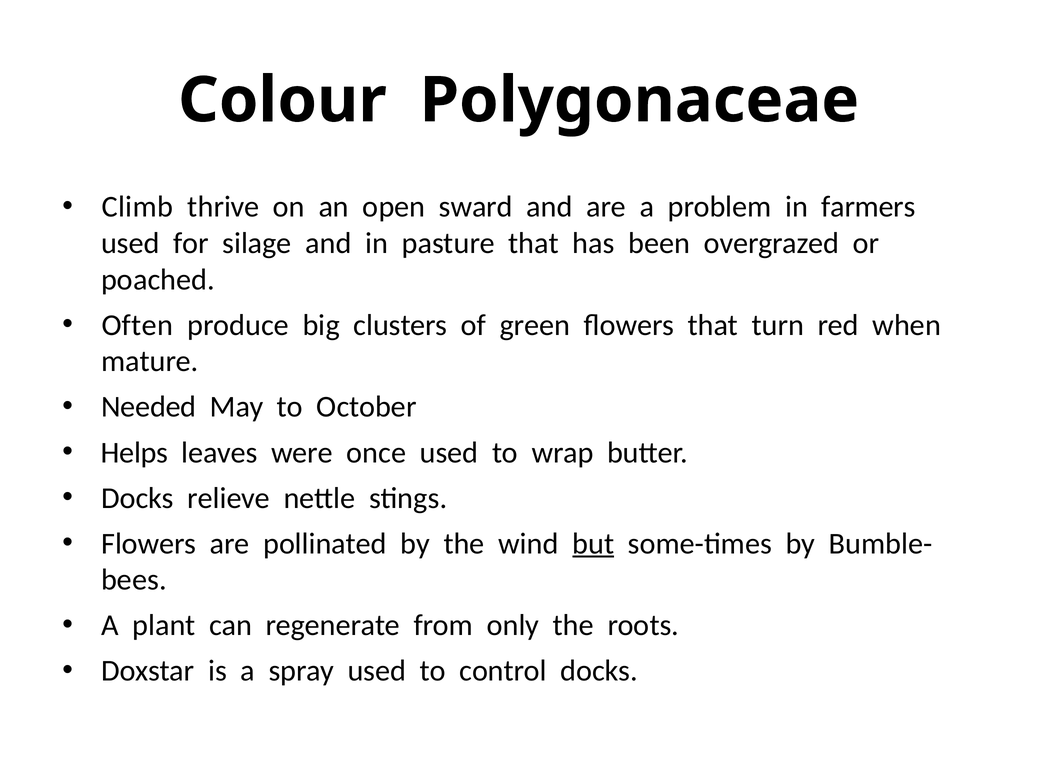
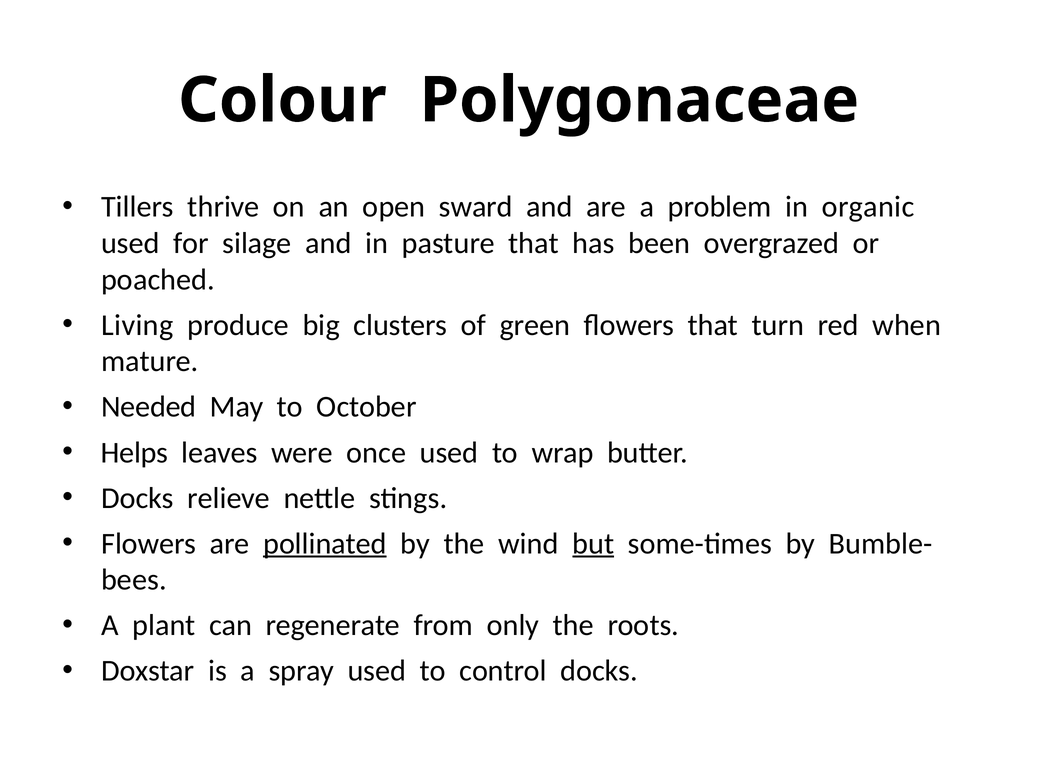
Climb: Climb -> Tillers (138, 207)
farmers: farmers -> organic (868, 207)
Often: Often -> Living (137, 325)
pollinated underline: none -> present (325, 544)
